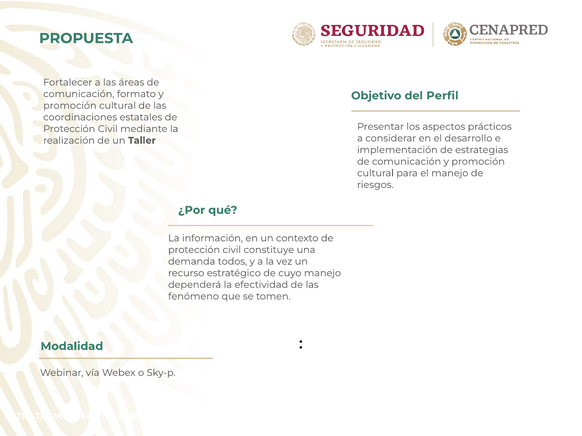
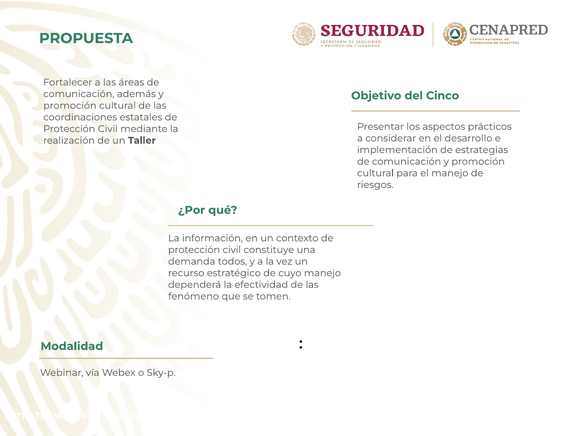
formato: formato -> además (136, 94)
Perfil: Perfil -> Cinco (443, 96)
